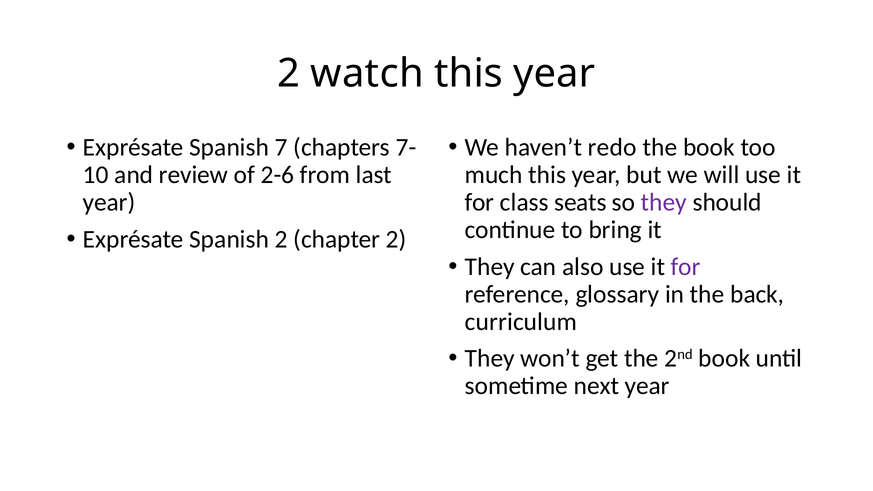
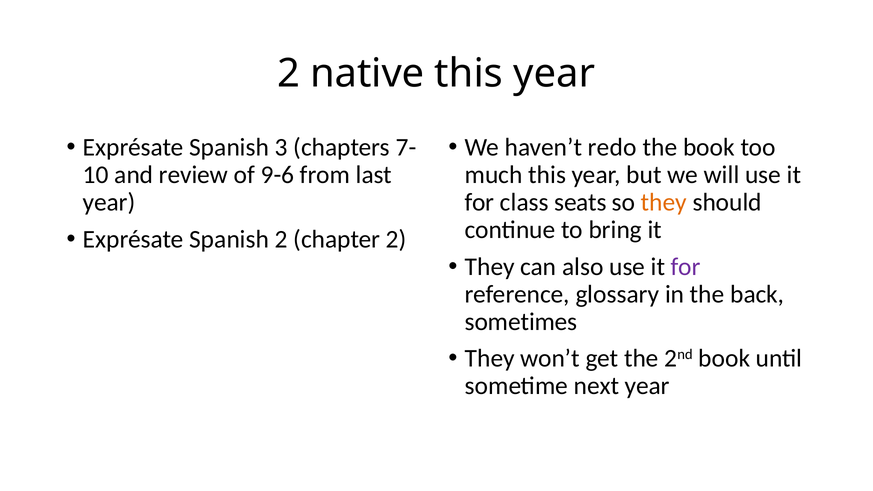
watch: watch -> native (367, 73)
7: 7 -> 3 (281, 148)
2-6: 2-6 -> 9-6 (277, 175)
they colour: purple -> orange (664, 203)
curriculum: curriculum -> sometimes (521, 322)
